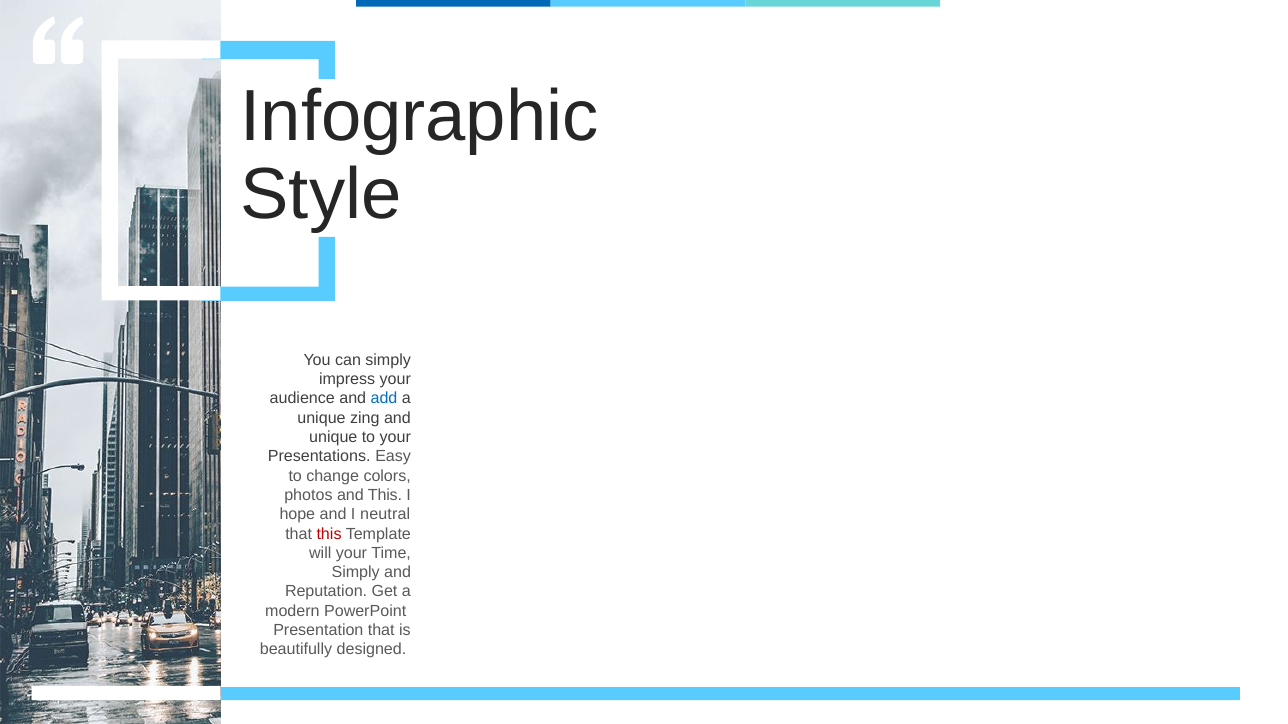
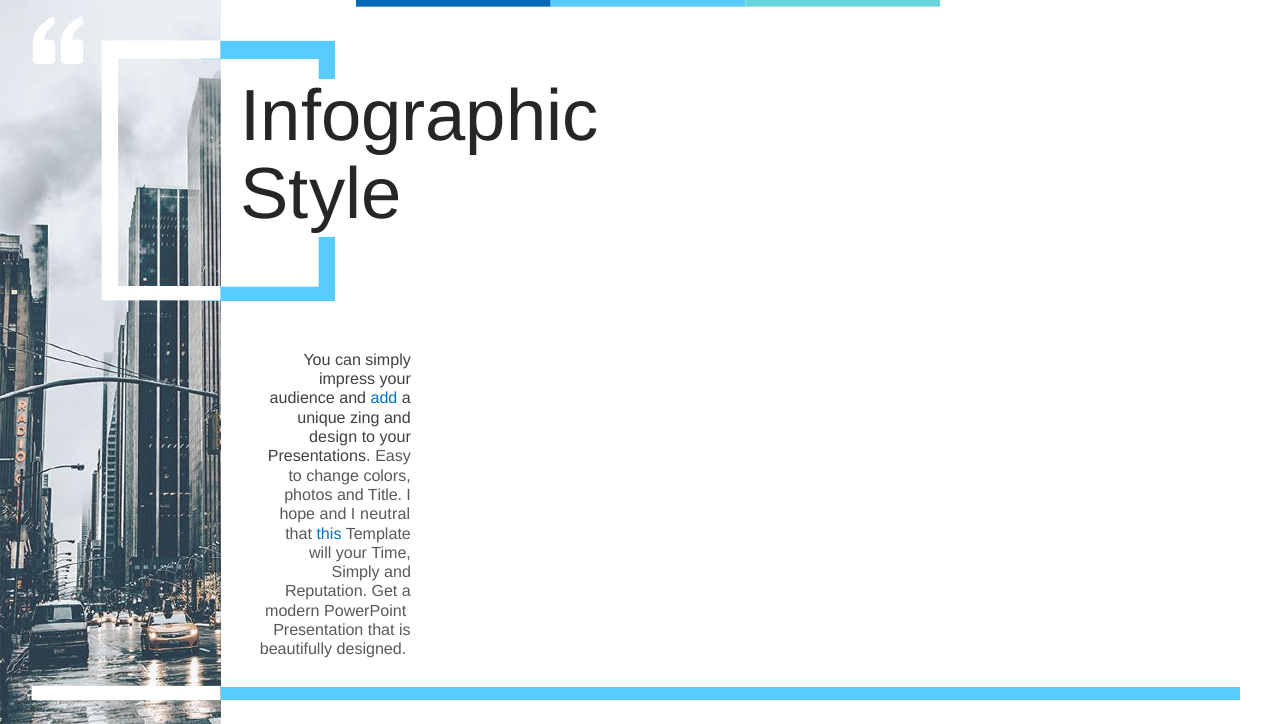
unique: unique -> design (333, 438)
and This: This -> Title (385, 495)
this colour: red -> blue (329, 534)
